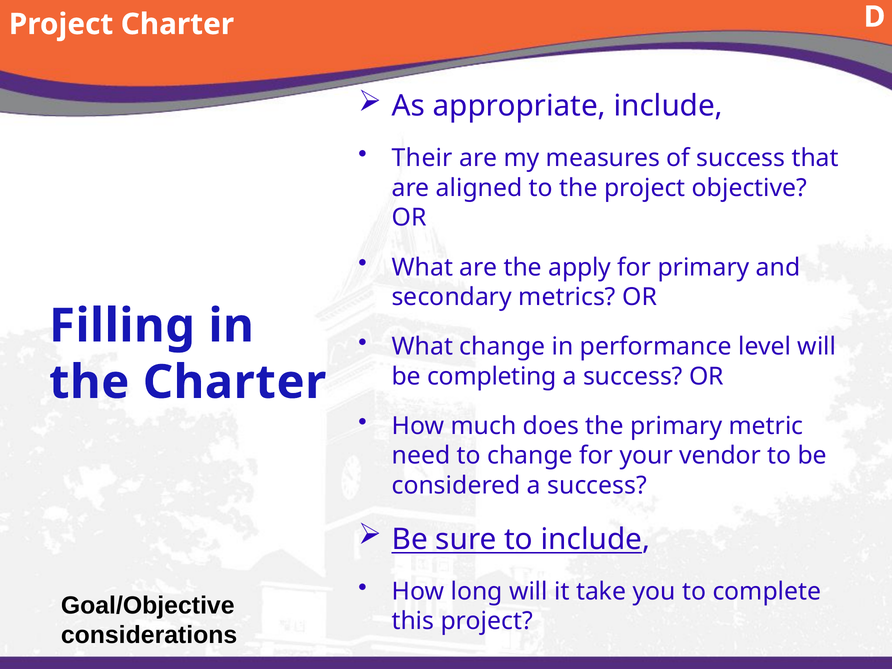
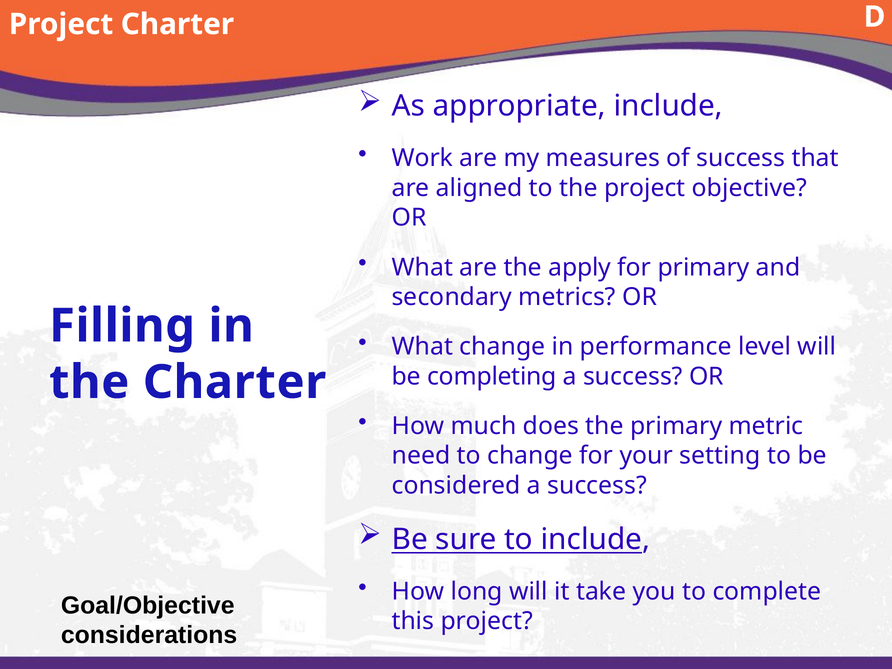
Their: Their -> Work (422, 158)
vendor: vendor -> setting (720, 456)
